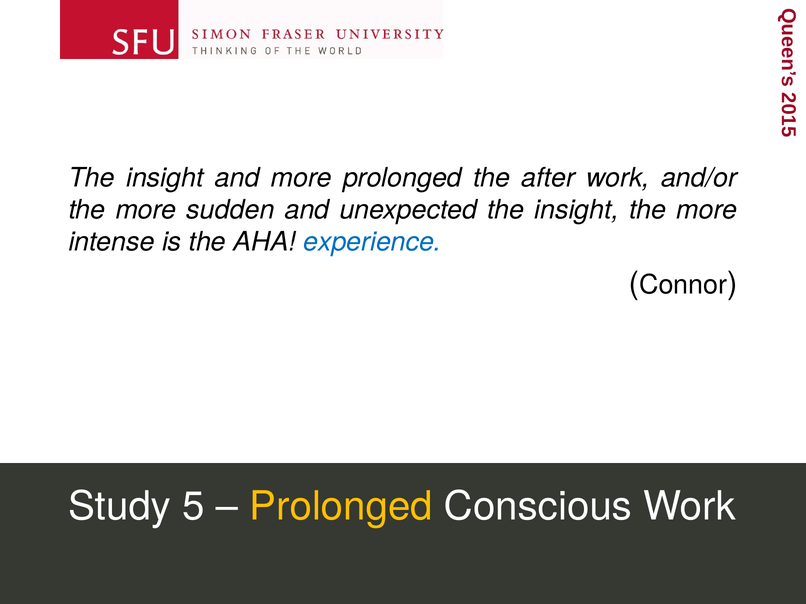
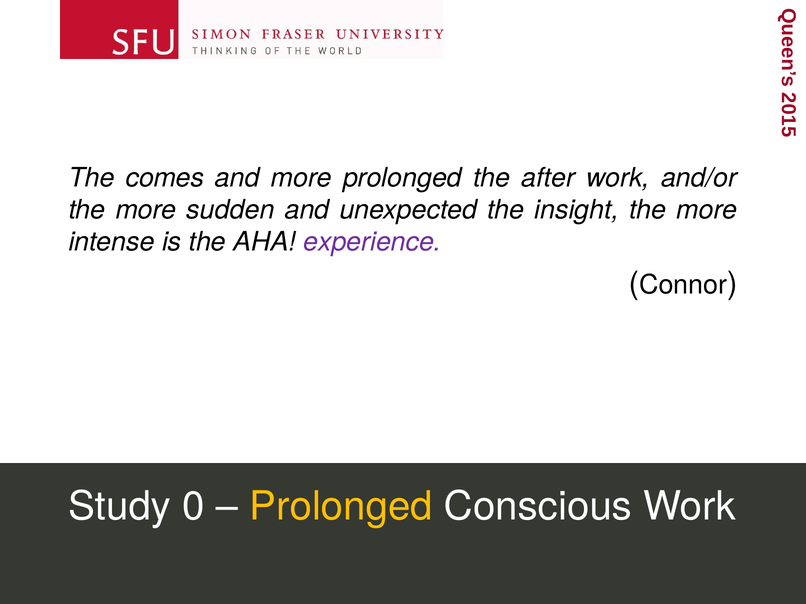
insight: insight -> comes (165, 178)
experience colour: blue -> purple (372, 242)
Study 5: 5 -> 0 (193, 507)
